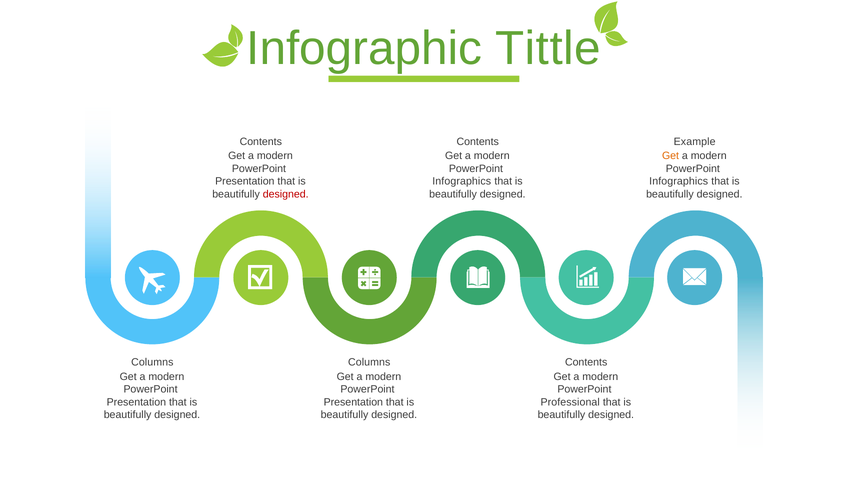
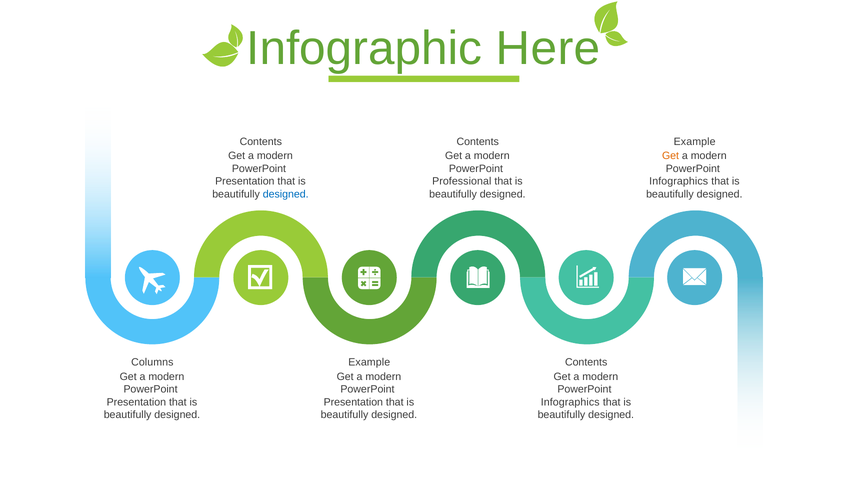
Tittle: Tittle -> Here (548, 49)
Infographics: Infographics -> Professional (462, 181)
designed colour: red -> blue (286, 194)
Columns: Columns -> Example (369, 362)
Professional: Professional -> Infographics (570, 402)
